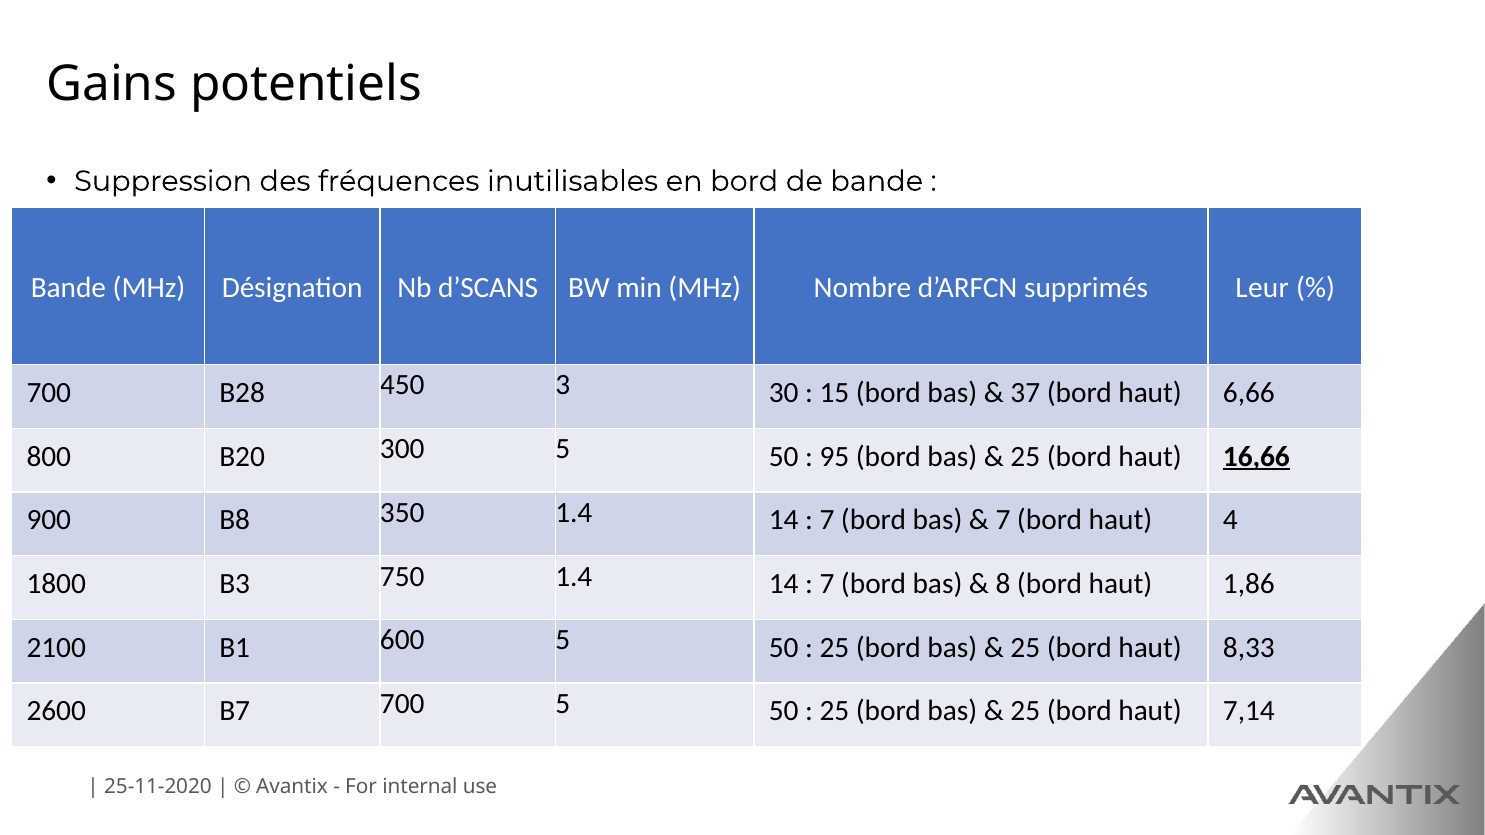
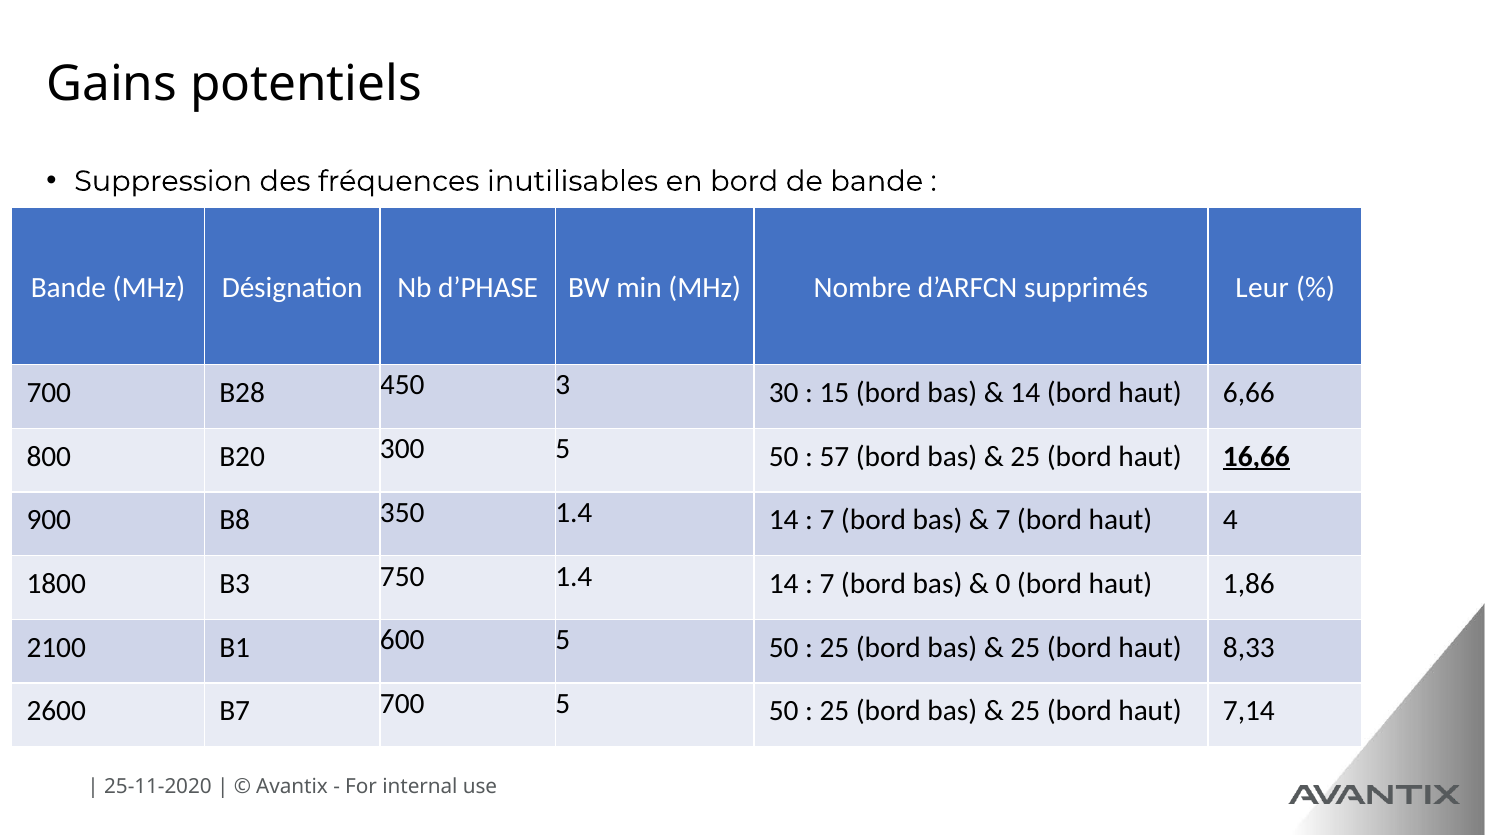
d’SCANS: d’SCANS -> d’PHASE (488, 288)
37: 37 -> 14 (1025, 393)
95: 95 -> 57 (834, 457)
8: 8 -> 0 (1003, 584)
